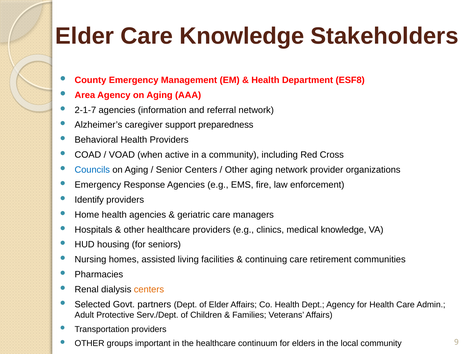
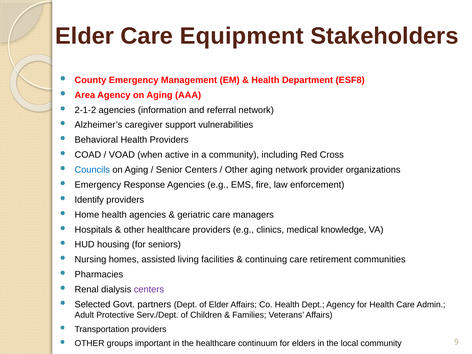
Care Knowledge: Knowledge -> Equipment (242, 36)
2-1-7: 2-1-7 -> 2-1-2 (85, 110)
preparedness: preparedness -> vulnerabilities (226, 125)
centers colour: orange -> purple (149, 289)
